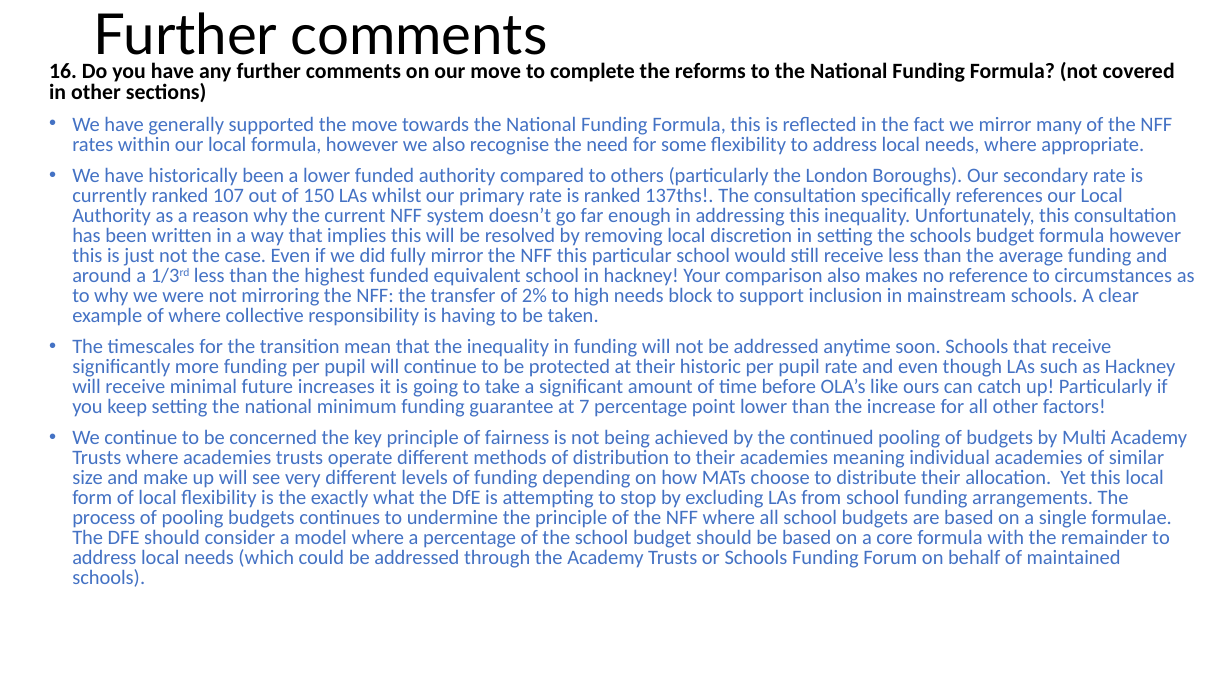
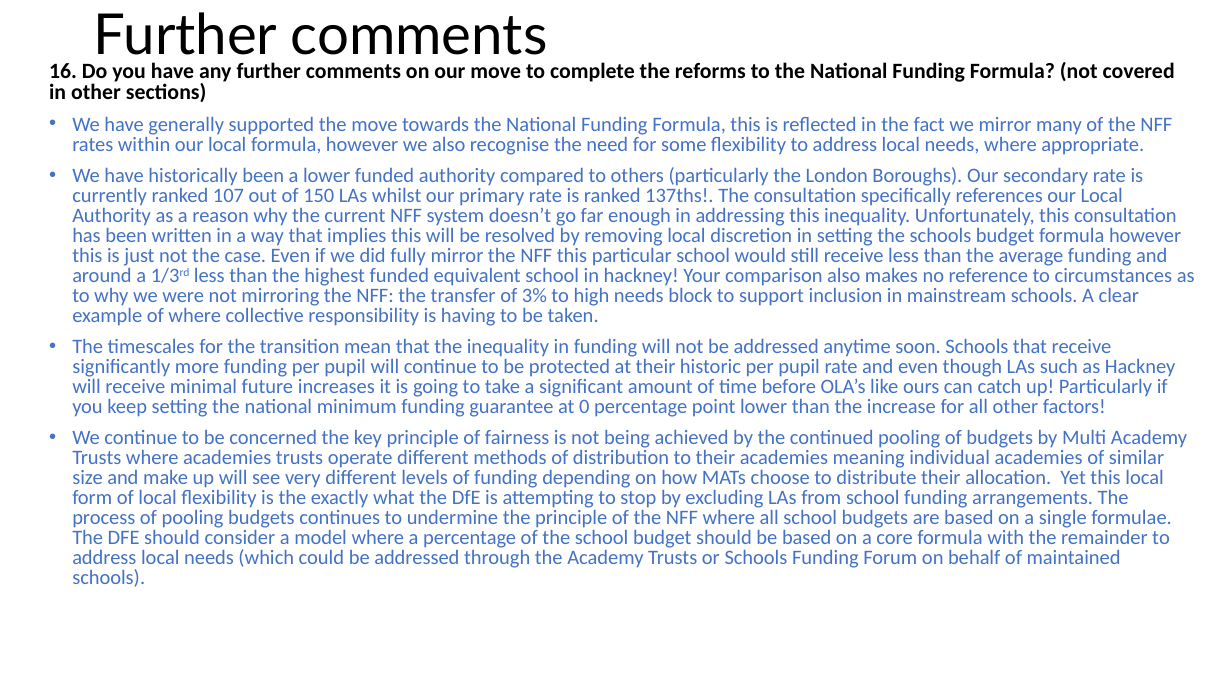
2%: 2% -> 3% (534, 295)
7: 7 -> 0 (584, 406)
